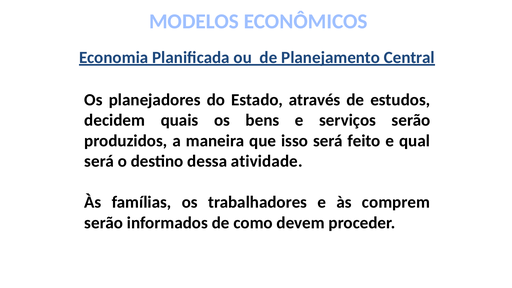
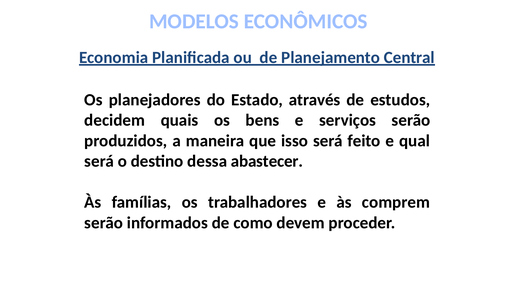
atividade: atividade -> abastecer (267, 161)
